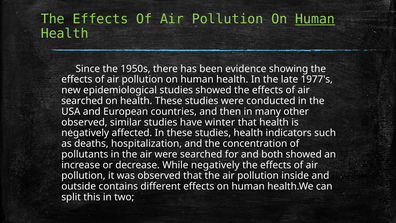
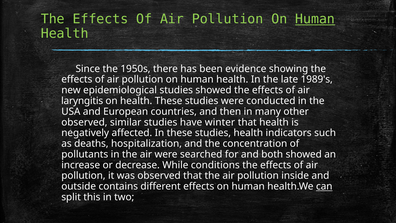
1977's: 1977's -> 1989's (317, 79)
searched: searched -> laryngitis (82, 101)
While negatively: negatively -> conditions (215, 165)
can underline: none -> present (324, 186)
